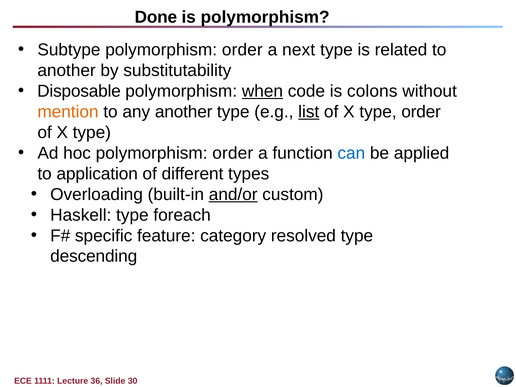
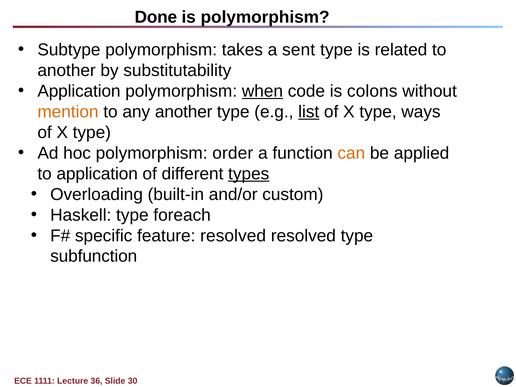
Subtype polymorphism order: order -> takes (242, 50)
next: next -> sent (299, 50)
Disposable: Disposable -> Application (79, 91)
type order: order -> ways (421, 112)
can colour: blue -> orange (351, 153)
types underline: none -> present (249, 174)
and/or underline: present -> none (233, 194)
feature category: category -> resolved (233, 236)
descending: descending -> subfunction (94, 256)
